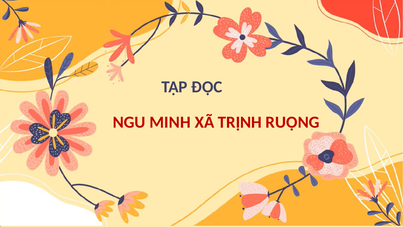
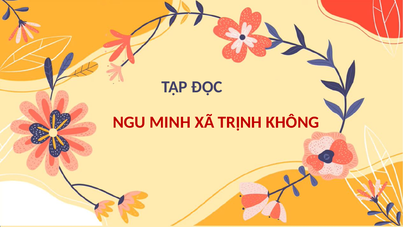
RUỘNG: RUỘNG -> KHÔNG (293, 122)
